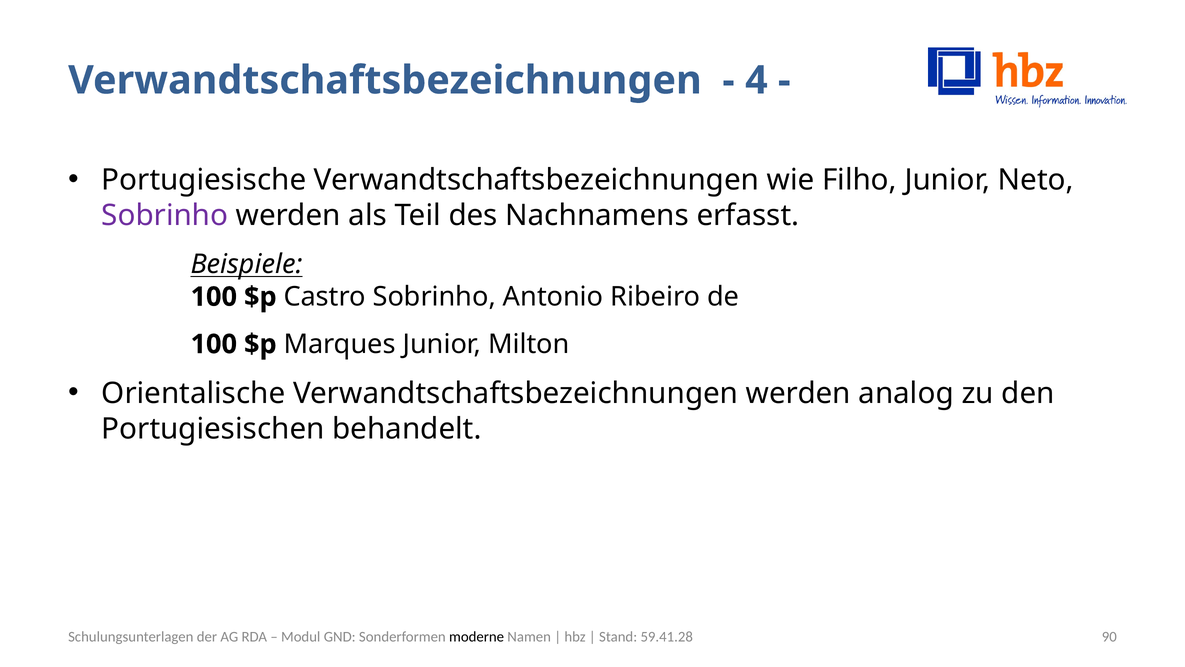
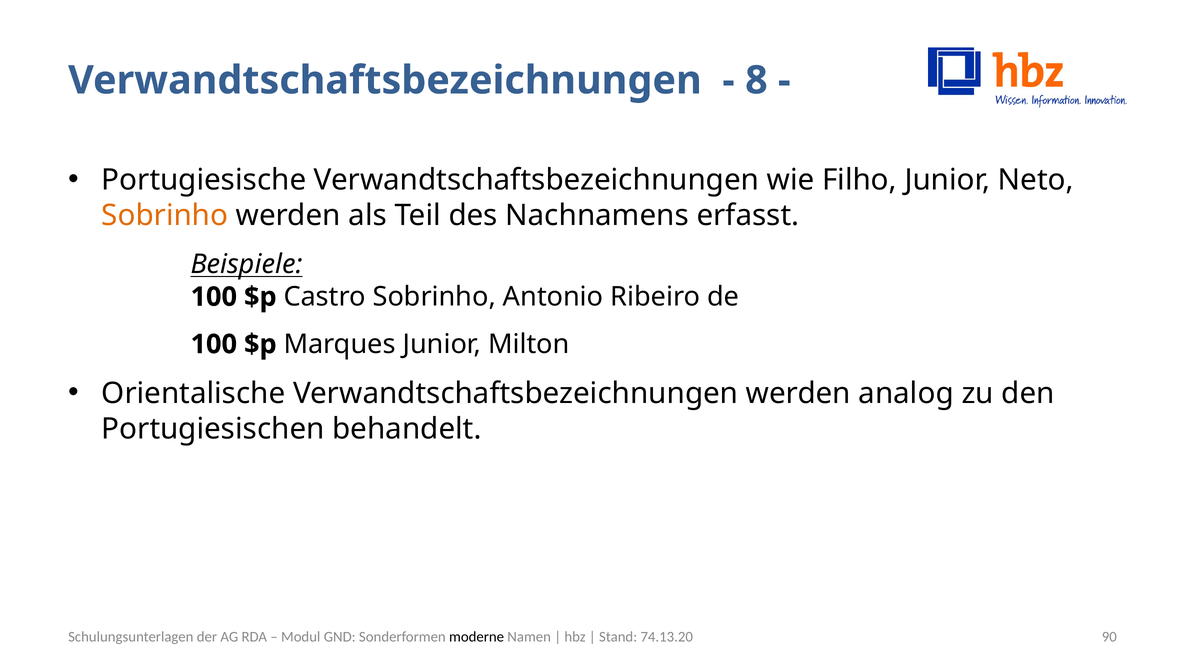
4: 4 -> 8 (756, 80)
Sobrinho colour: purple -> orange (165, 215)
59.41.28: 59.41.28 -> 74.13.20 (667, 637)
